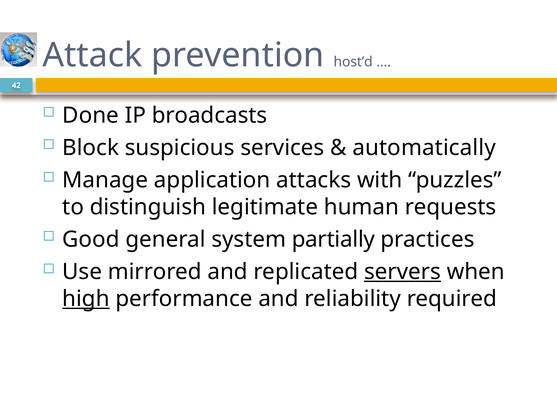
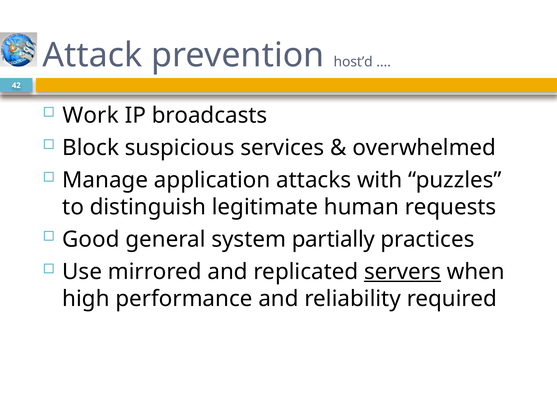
Done: Done -> Work (91, 115)
automatically: automatically -> overwhelmed (424, 148)
high underline: present -> none (86, 298)
